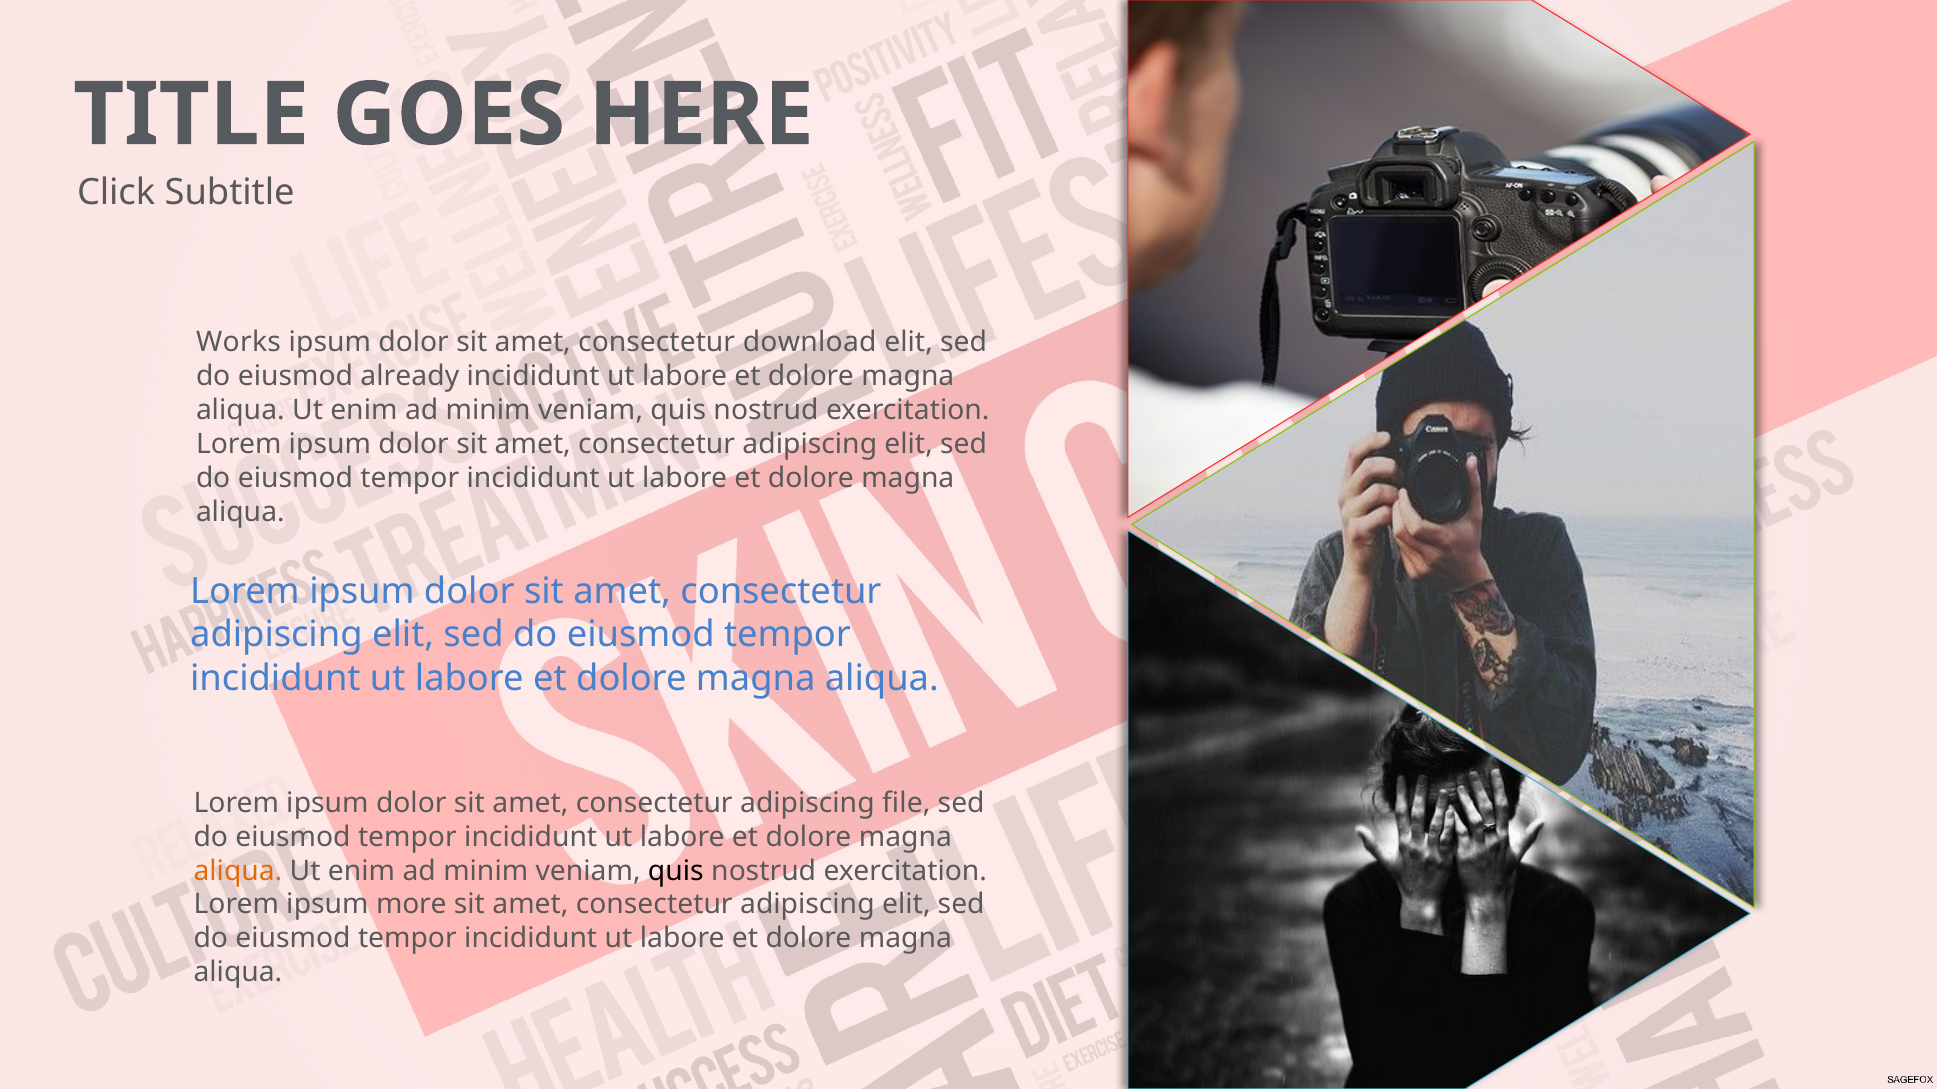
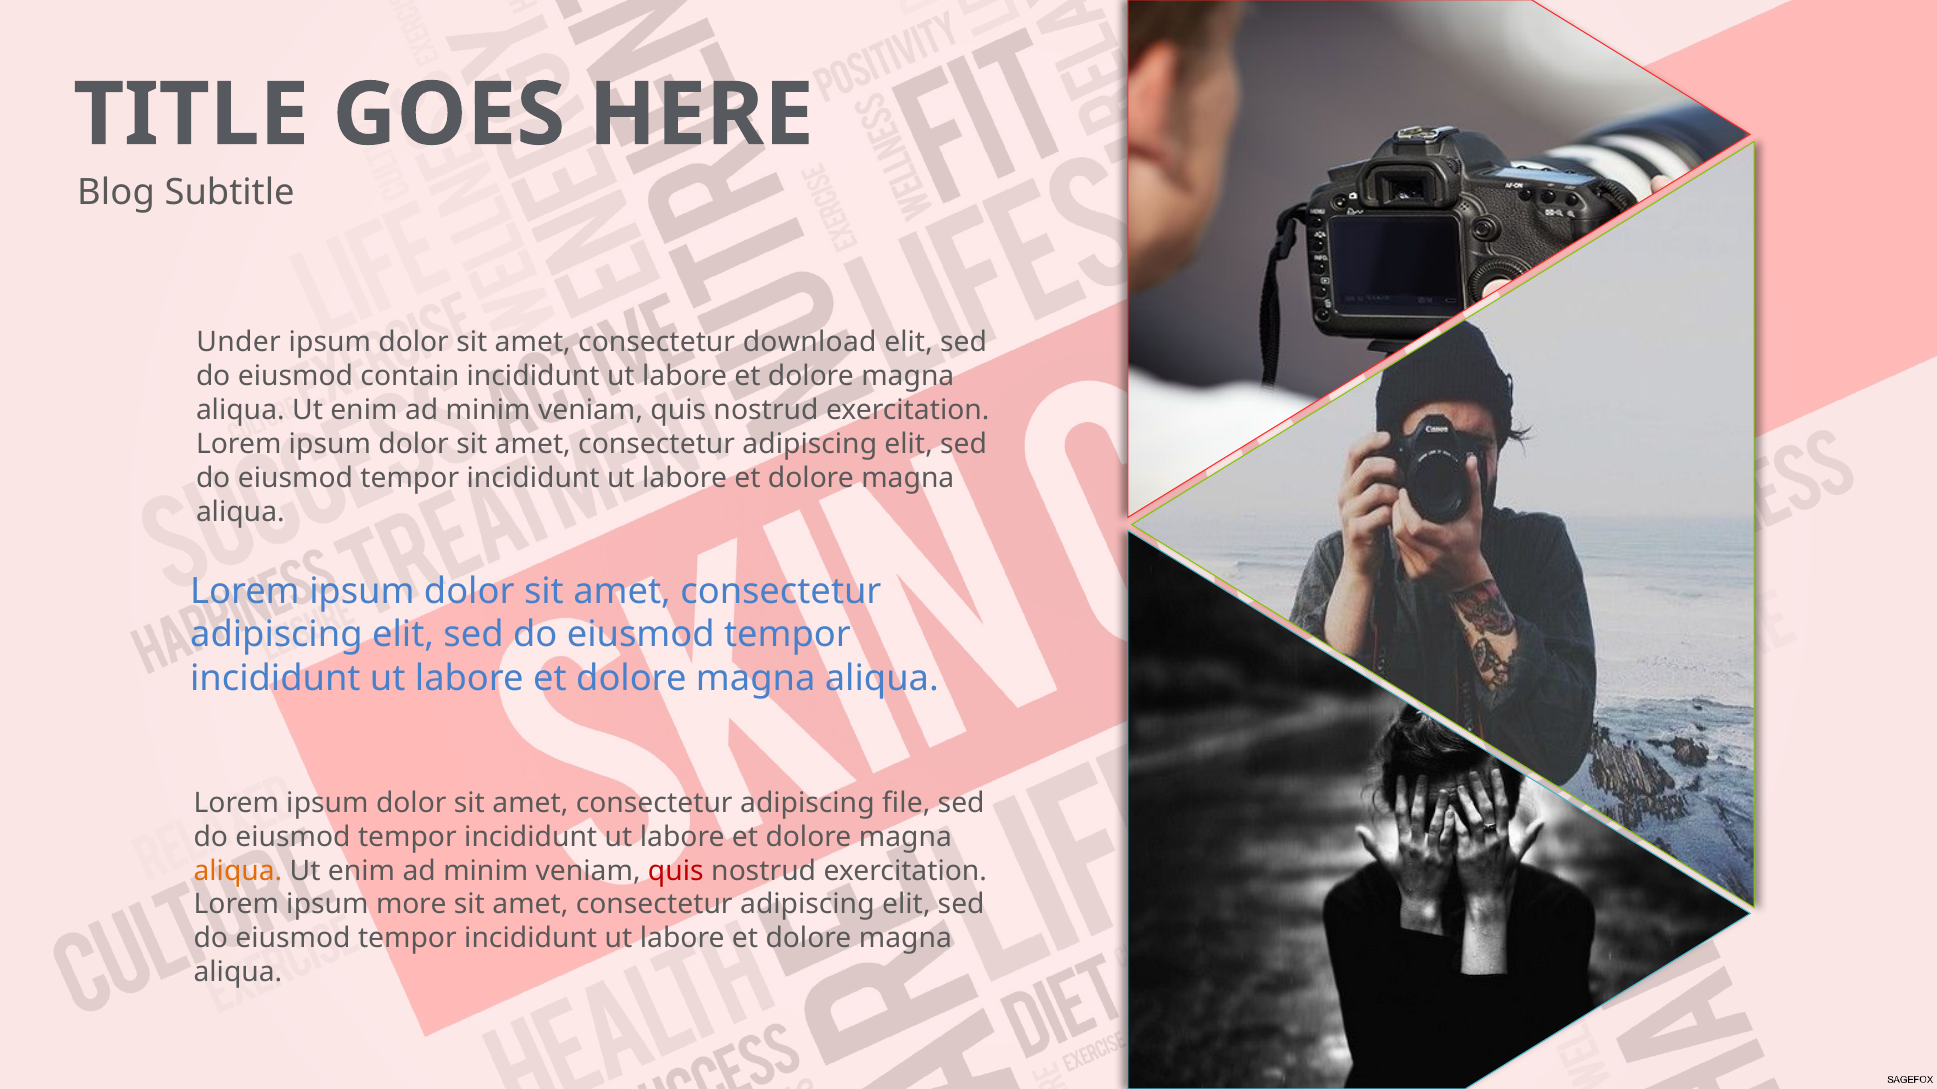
Click: Click -> Blog (116, 192)
Works: Works -> Under (239, 342)
already: already -> contain (410, 376)
quis colour: black -> red (676, 871)
